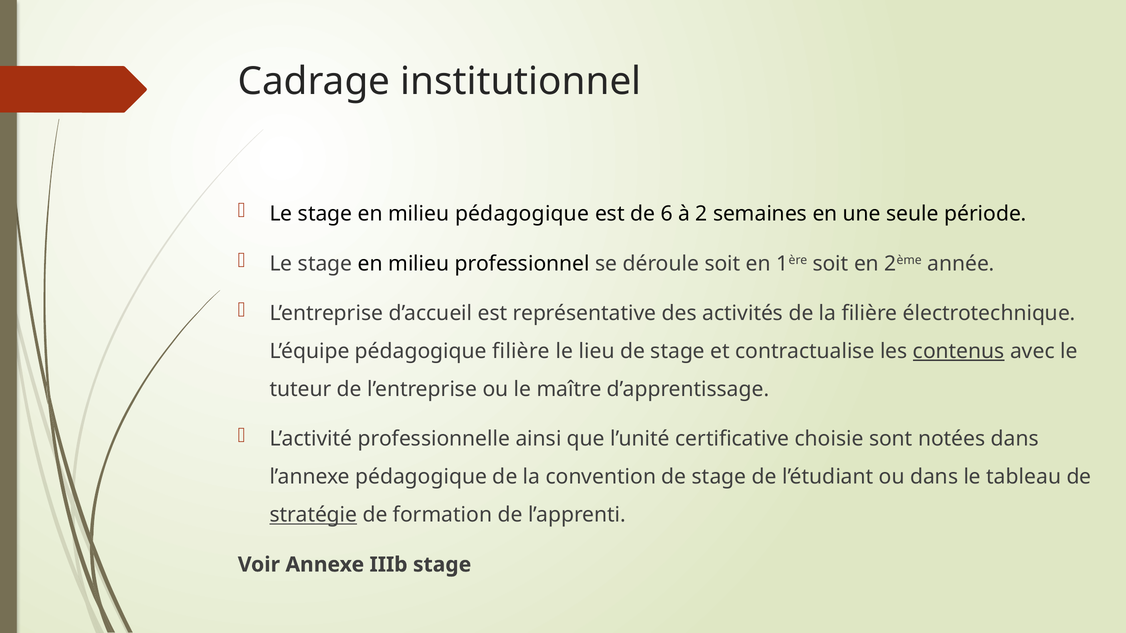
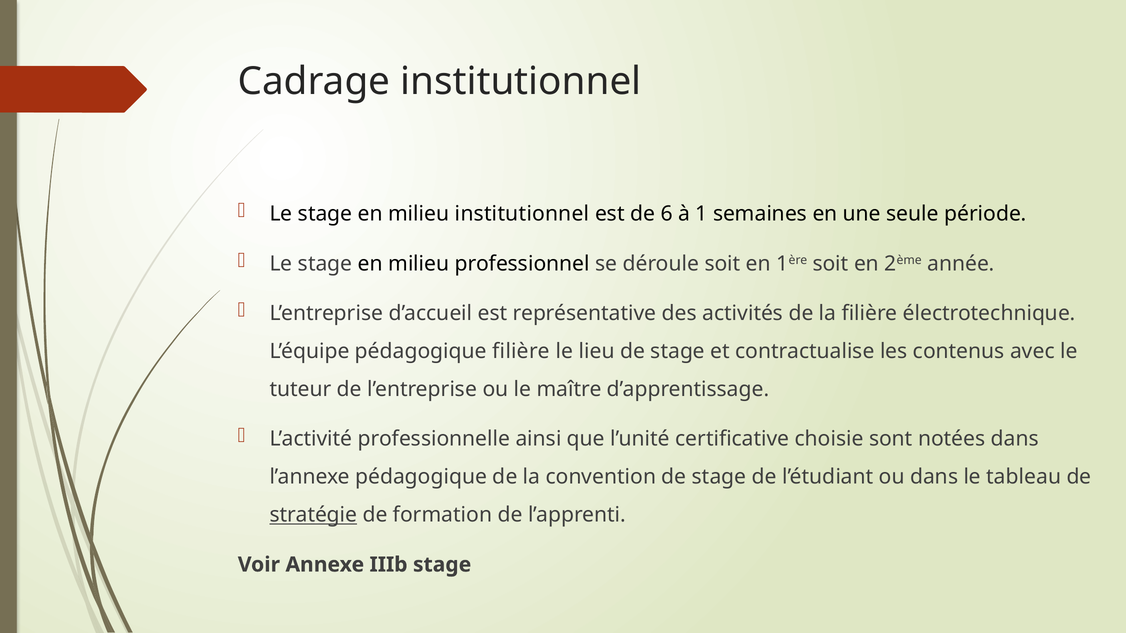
milieu pédagogique: pédagogique -> institutionnel (522, 214)
2: 2 -> 1 (701, 214)
contenus underline: present -> none (959, 351)
